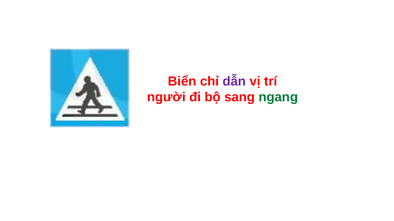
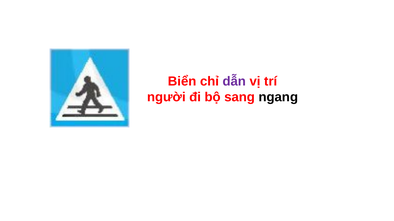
ngang colour: green -> black (278, 97)
